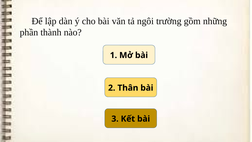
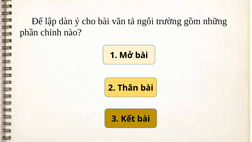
thành: thành -> chỉnh (51, 32)
